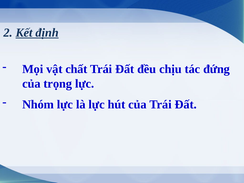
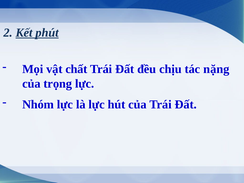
định: định -> phút (47, 33)
đứng: đứng -> nặng (216, 69)
